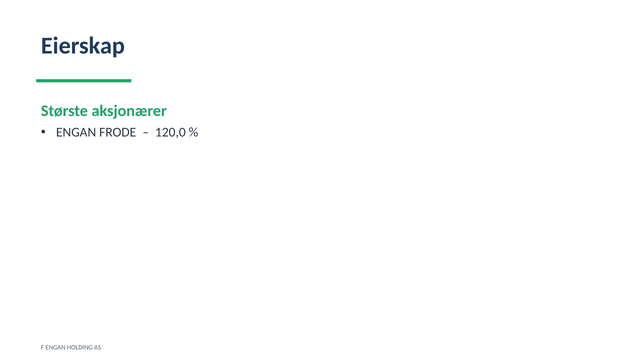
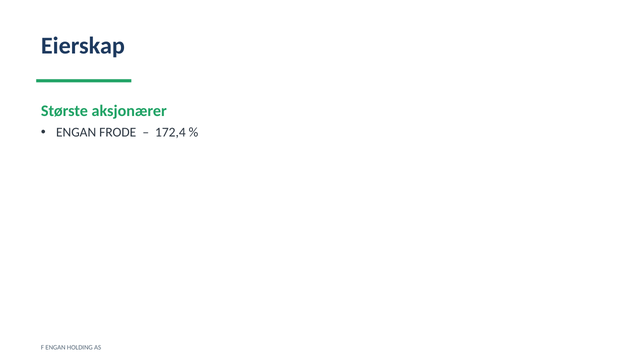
120,0: 120,0 -> 172,4 (170, 132)
